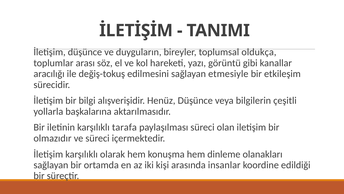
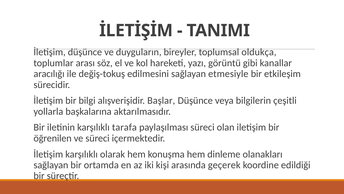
Henüz: Henüz -> Başlar (161, 100)
olmazıdır: olmazıdır -> öğrenilen (53, 138)
insanlar: insanlar -> geçerek (224, 165)
